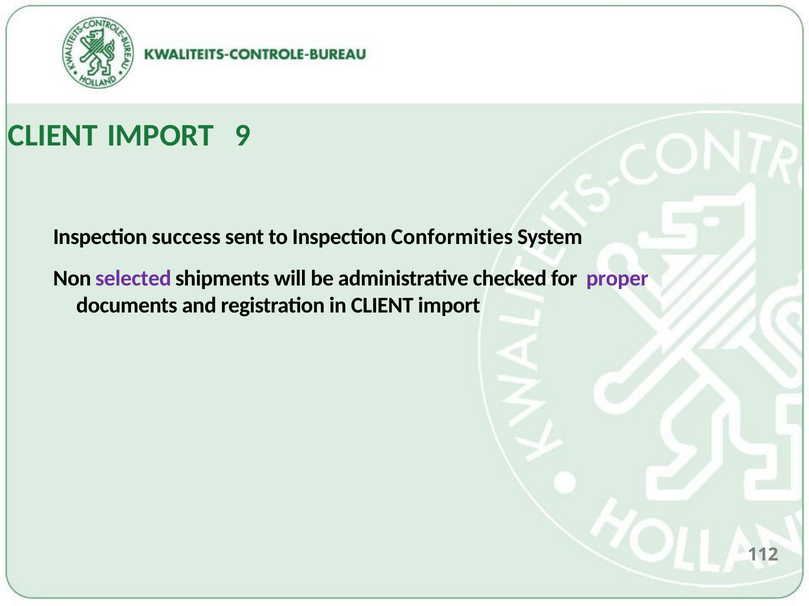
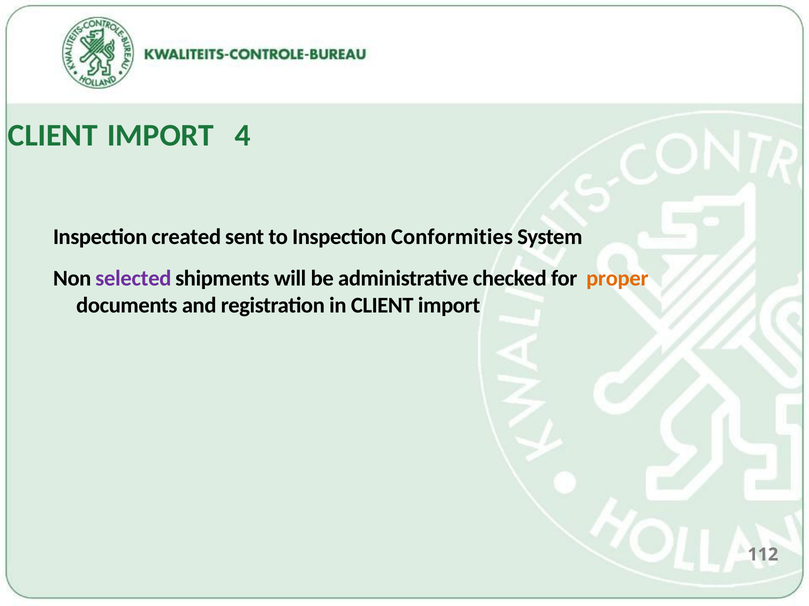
9: 9 -> 4 (243, 135)
success: success -> created (186, 237)
proper colour: purple -> orange (617, 279)
